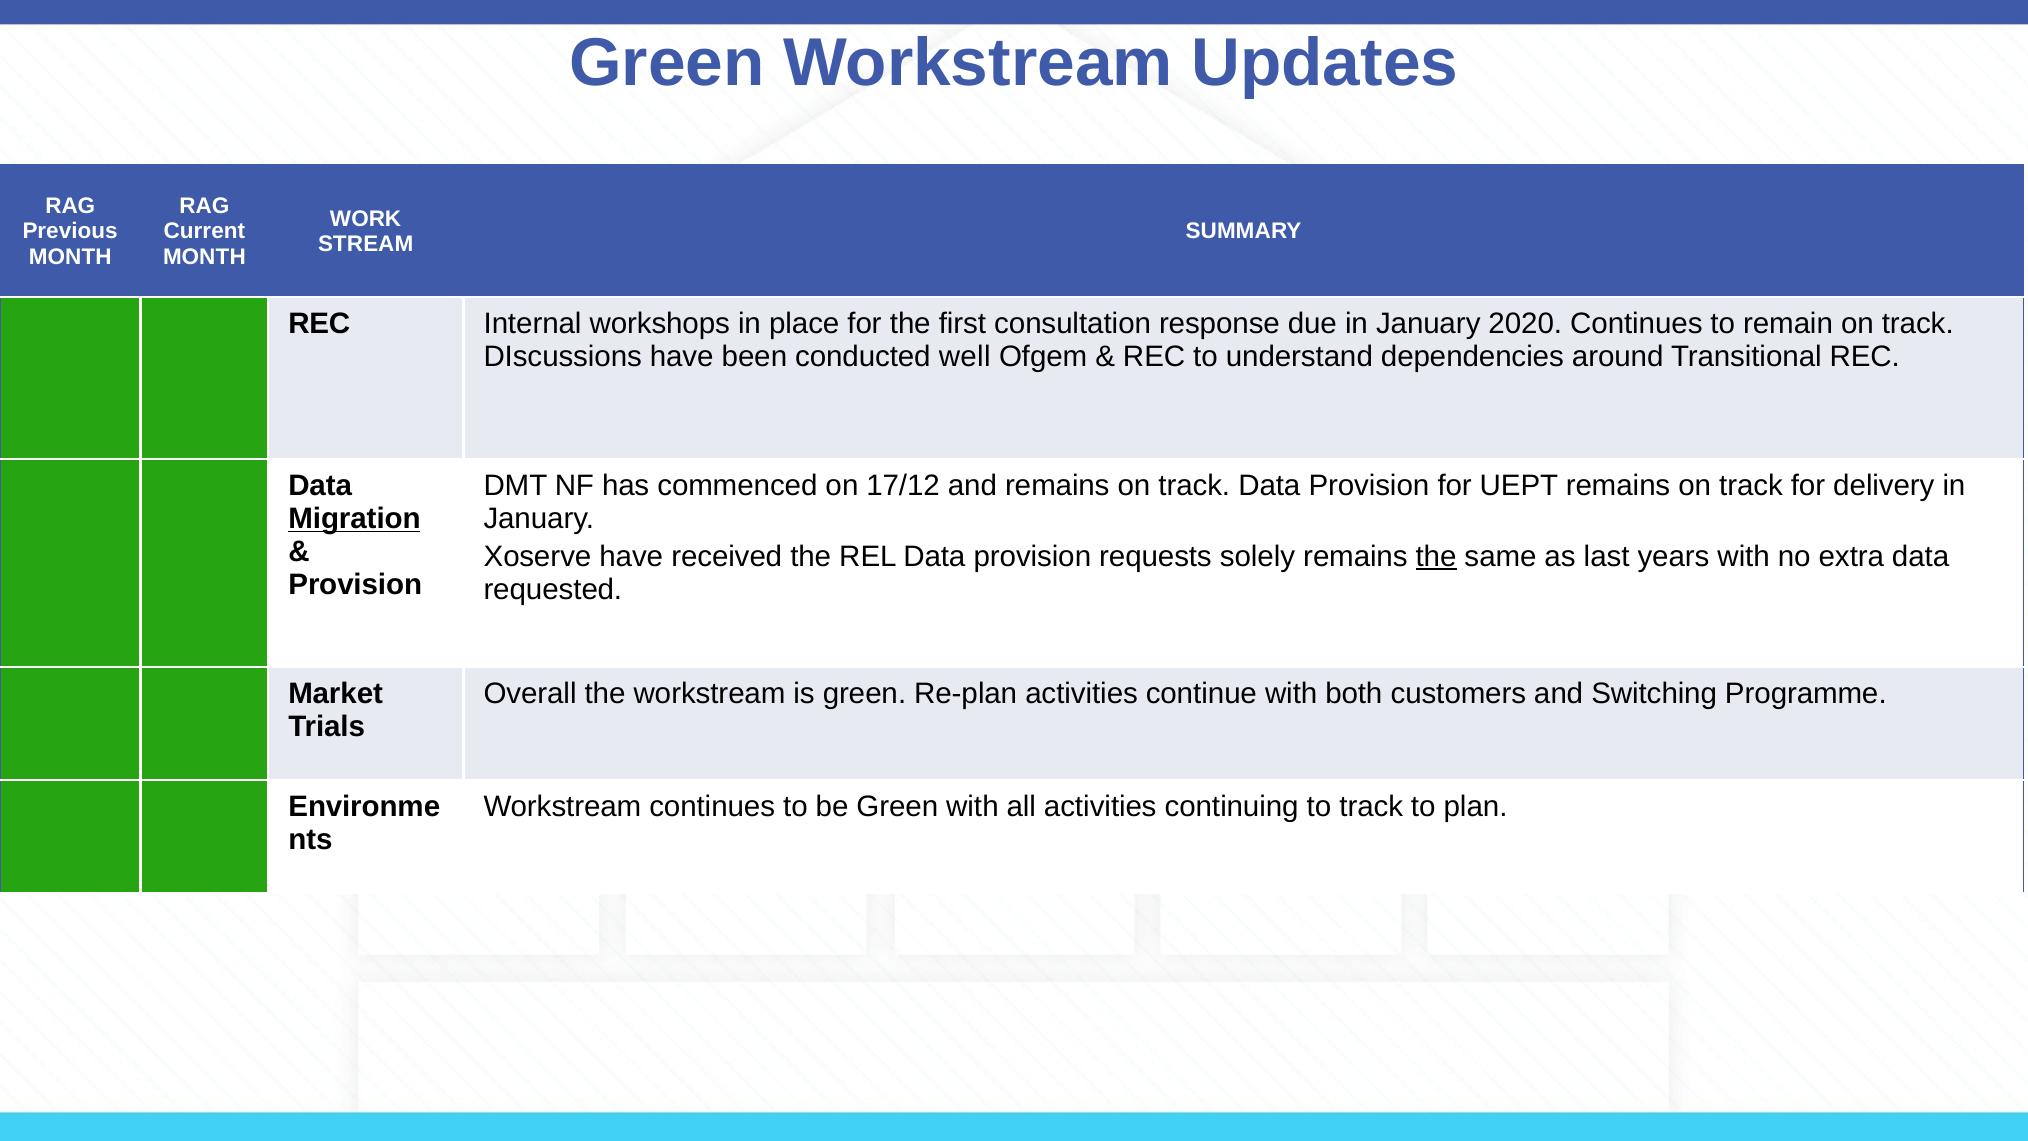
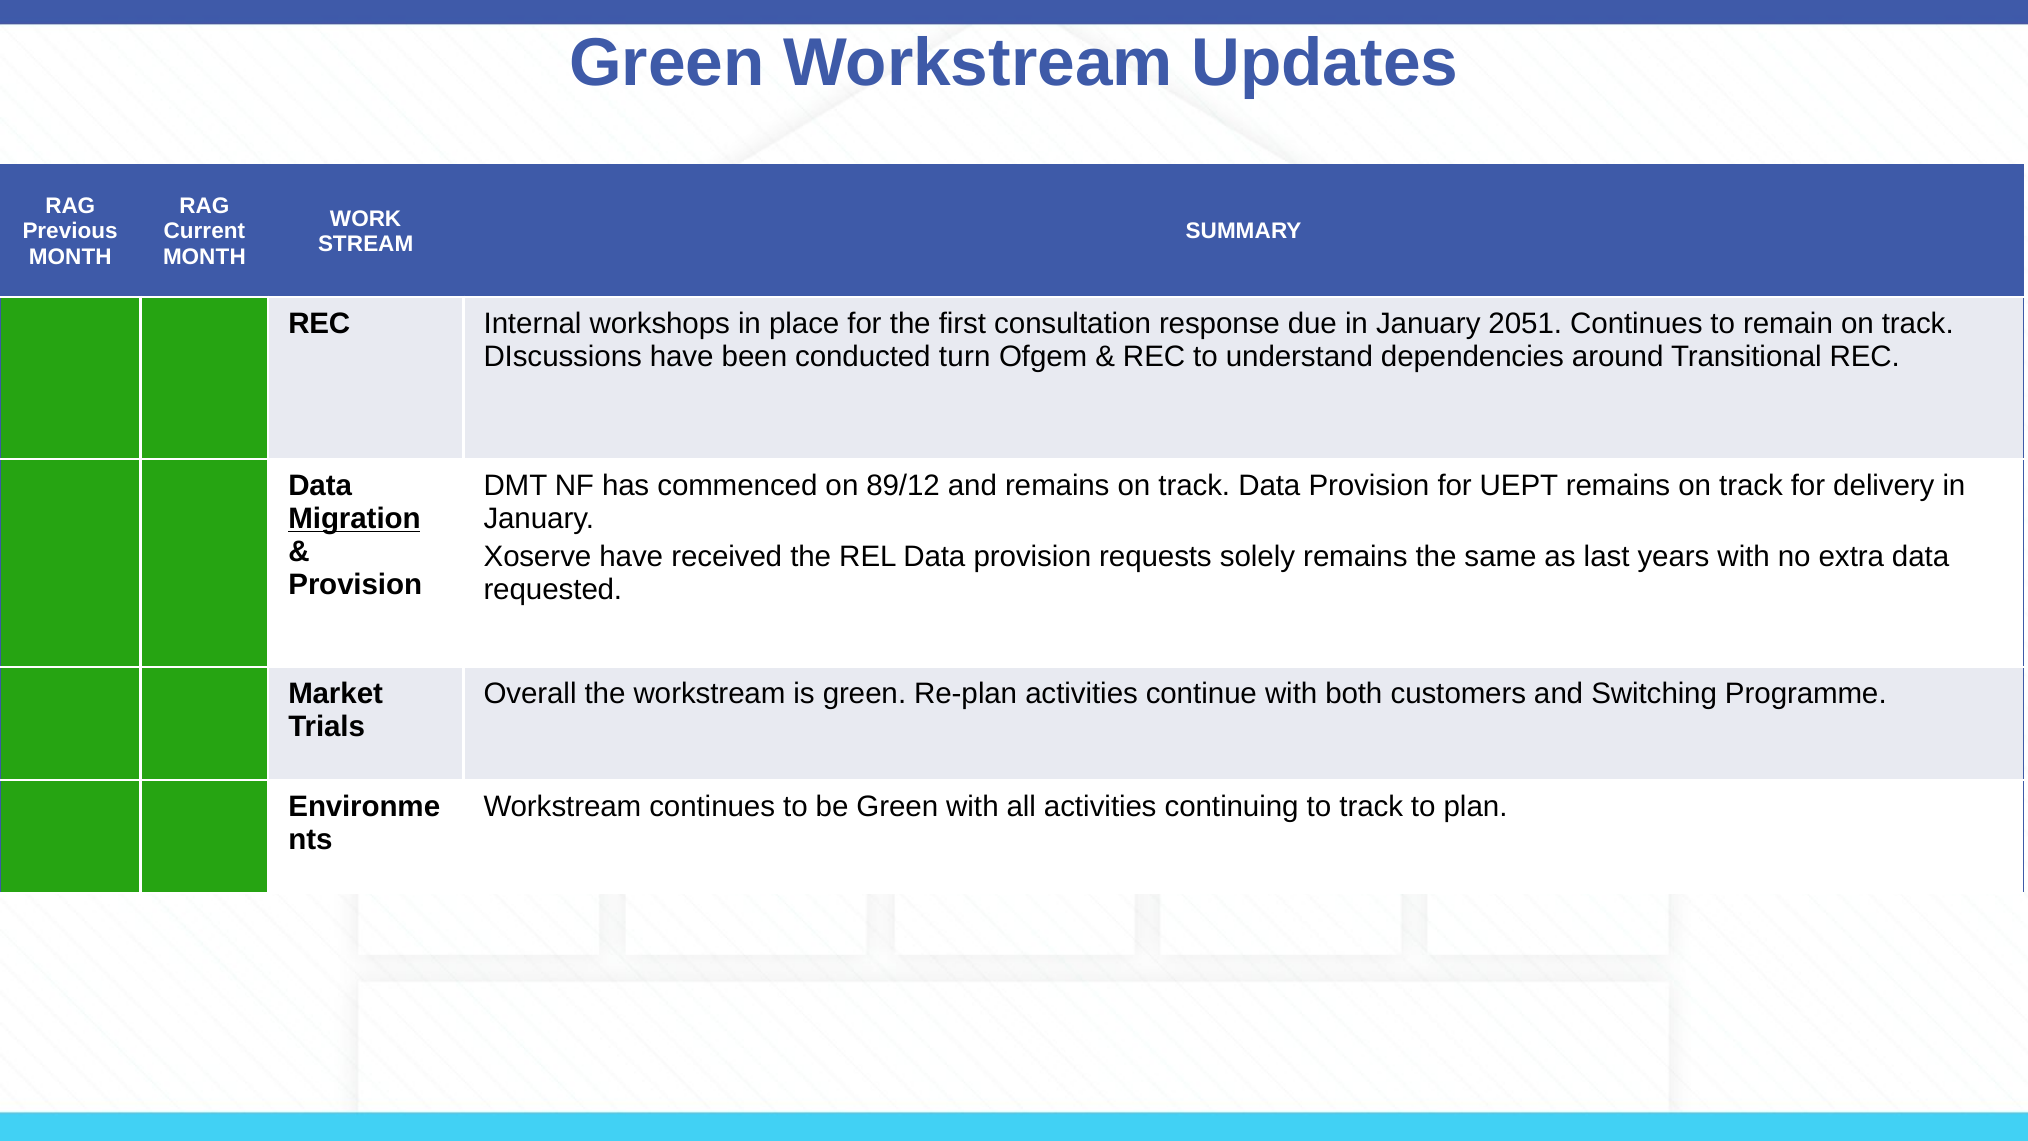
2020: 2020 -> 2051 (1525, 324)
well: well -> turn (965, 357)
17/12: 17/12 -> 89/12 (903, 486)
the underline: present -> none (1436, 556)
